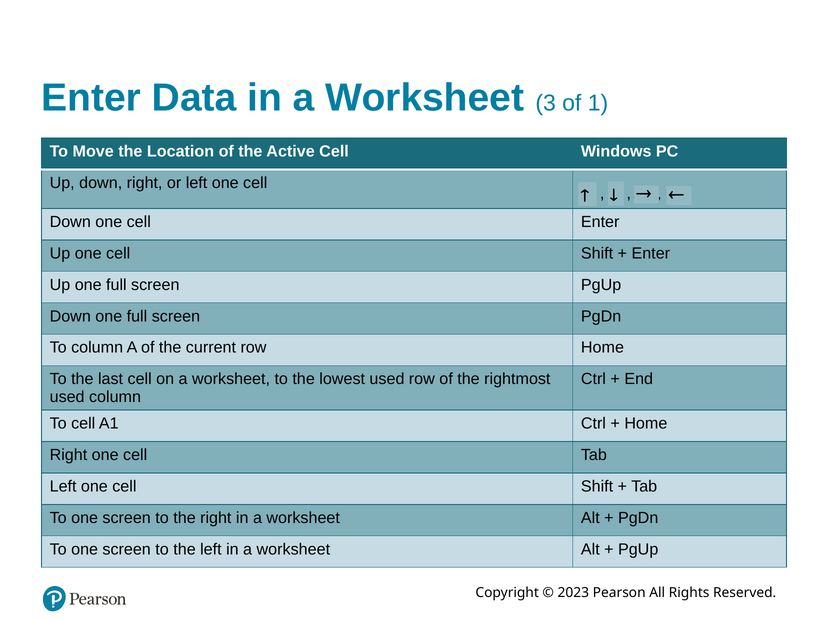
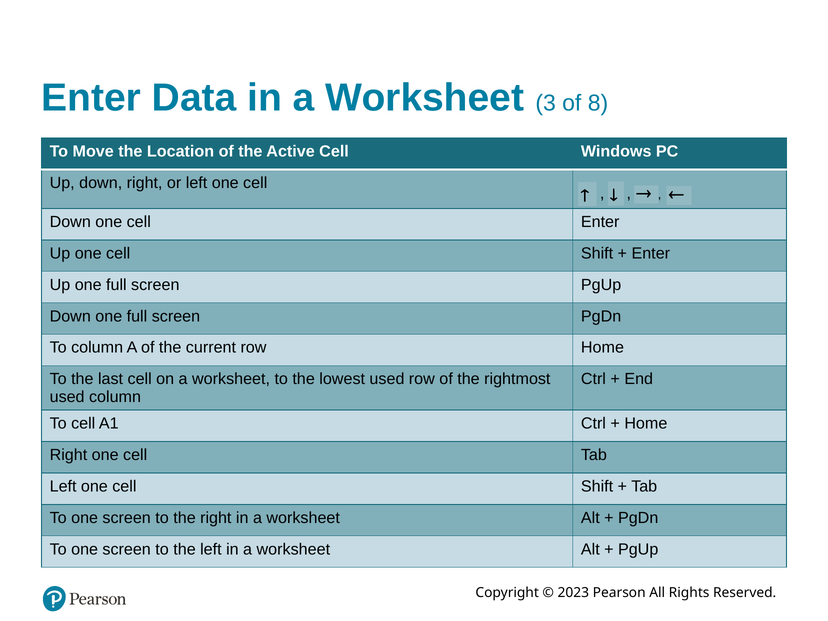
1: 1 -> 8 (598, 103)
